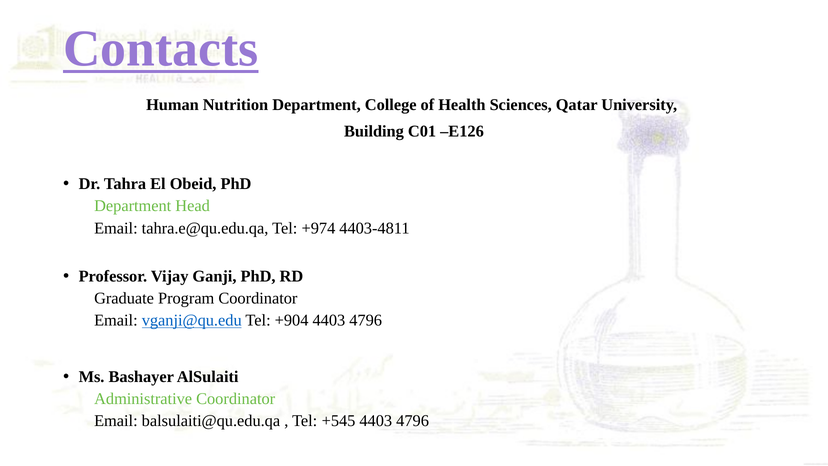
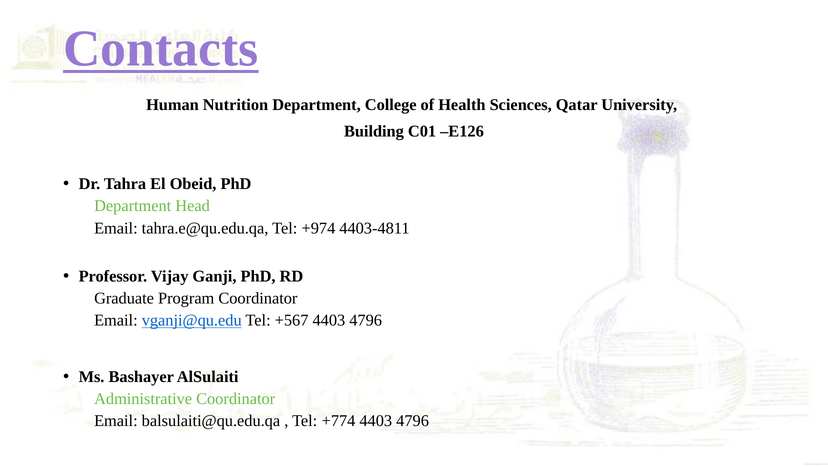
+904: +904 -> +567 (292, 320)
+545: +545 -> +774 (339, 421)
